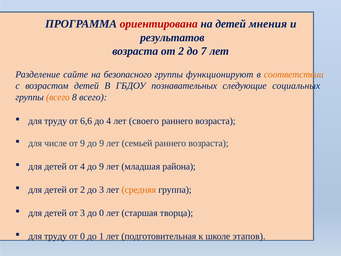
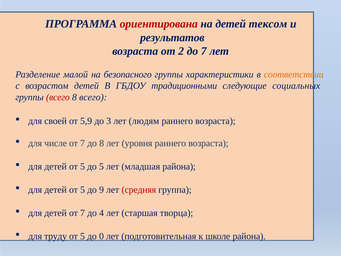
мнения: мнения -> тексом (268, 24)
сайте: сайте -> малой (76, 74)
функционируют: функционируют -> характеристики (220, 74)
познавательных: познавательных -> традиционными (184, 86)
всего colour: orange -> red (58, 97)
труду: труду -> своей (56, 121)
6,6: 6,6 -> 5,9 (86, 121)
до 4: 4 -> 3 (109, 121)
своего: своего -> людям (144, 121)
9: 9 -> 7 (83, 143)
9: 9 -> 8 (102, 143)
семьей: семьей -> уровня (137, 143)
4: 4 -> 5 (83, 166)
9: 9 -> 5 (101, 166)
2: 2 -> 5 (83, 190)
до 3: 3 -> 9 (102, 190)
средняя colour: orange -> red (139, 190)
детей от 3: 3 -> 7 (83, 213)
до 0: 0 -> 4 (102, 213)
0: 0 -> 5 (83, 236)
1: 1 -> 0 (101, 236)
школе этапов: этапов -> района (249, 236)
